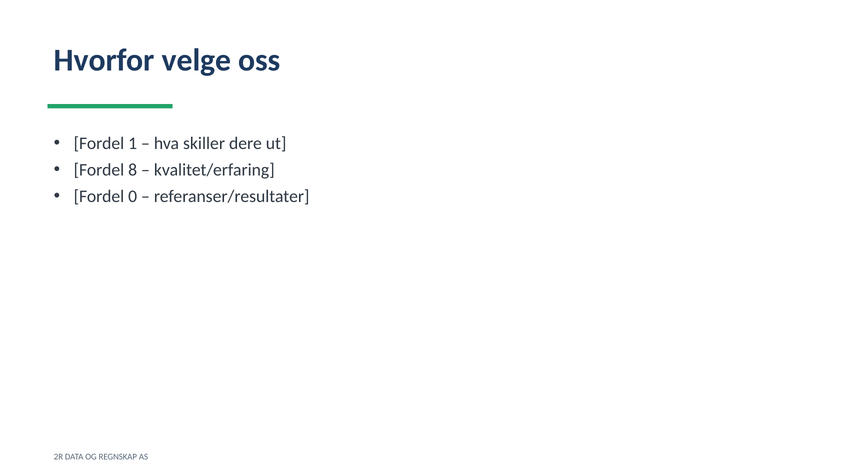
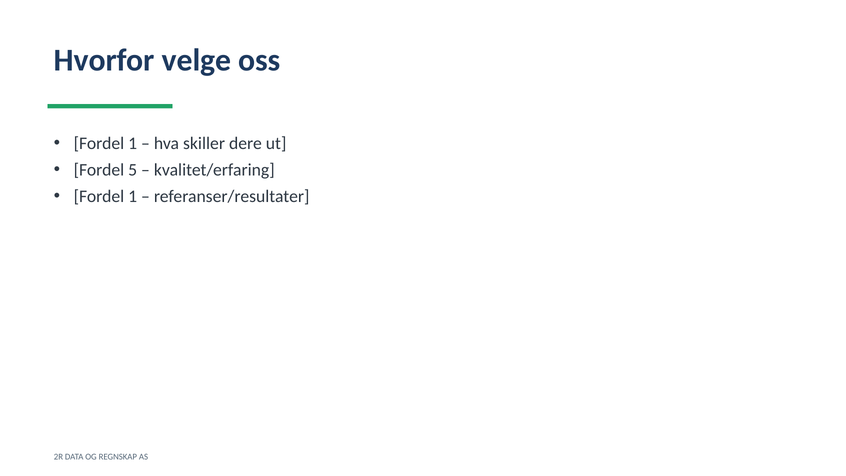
8: 8 -> 5 (133, 170)
0: 0 -> 1 (133, 196)
